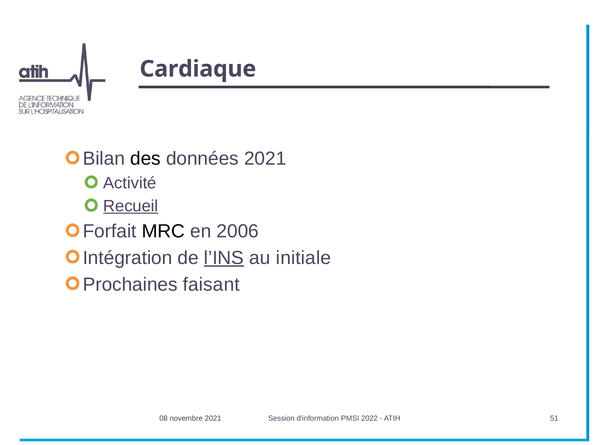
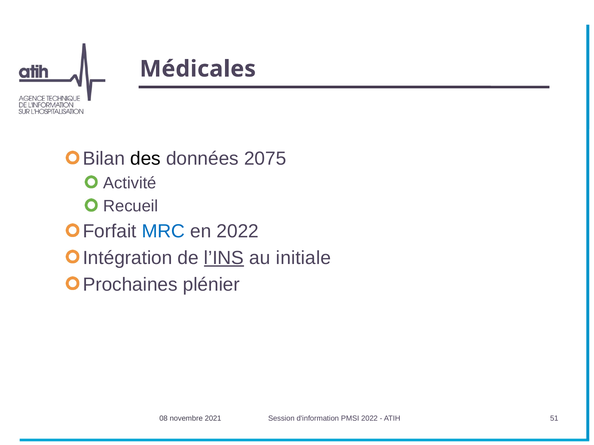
Cardiaque: Cardiaque -> Médicales (198, 69)
données 2021: 2021 -> 2075 (265, 159)
Recueil underline: present -> none (131, 206)
MRC colour: black -> blue (163, 232)
en 2006: 2006 -> 2022 (238, 232)
faisant: faisant -> plénier (211, 285)
